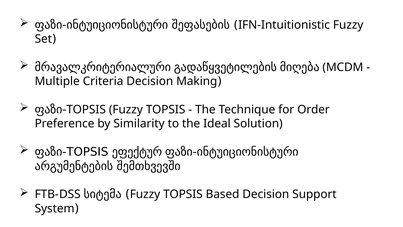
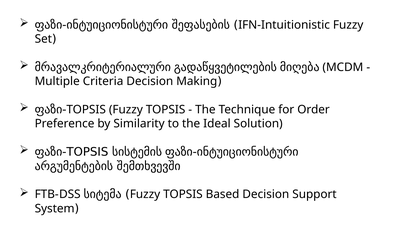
ეფექტურ: ეფექტურ -> სისტემის (137, 152)
